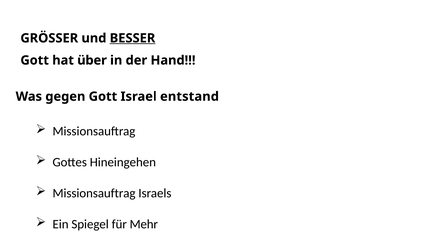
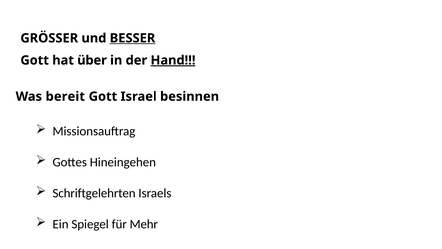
Hand underline: none -> present (173, 60)
gegen: gegen -> bereit (65, 96)
entstand: entstand -> besinnen (190, 96)
Missionsauftrag: Missionsauftrag -> Schriftgelehrten (94, 193)
